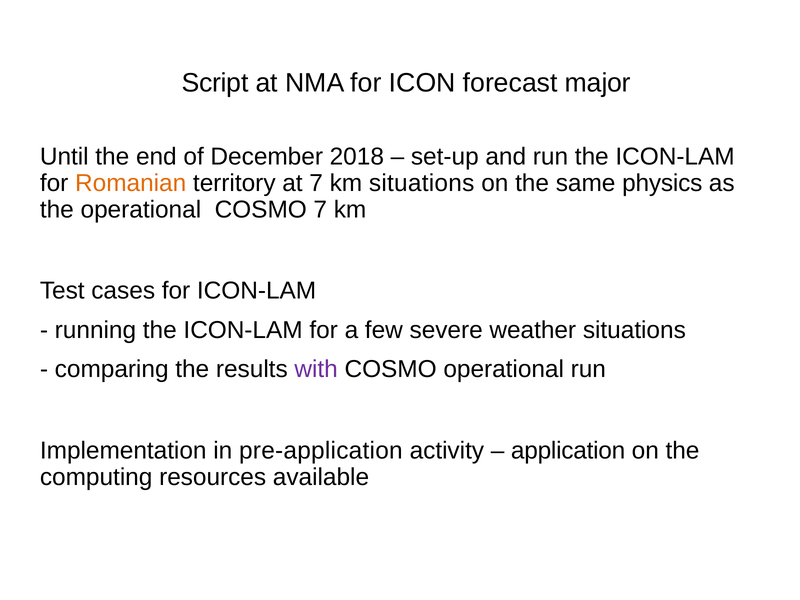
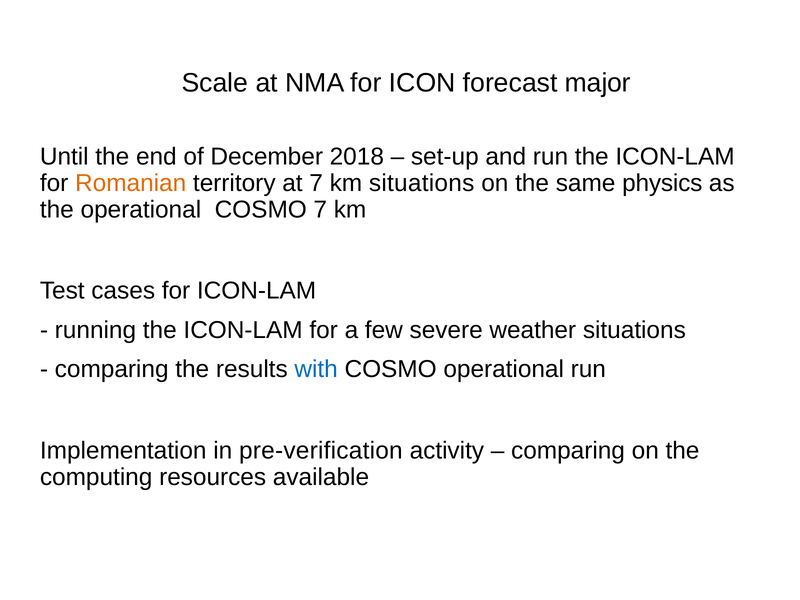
Script: Script -> Scale (215, 83)
with colour: purple -> blue (316, 369)
pre-application: pre-application -> pre-verification (321, 451)
application: application -> comparing (568, 451)
